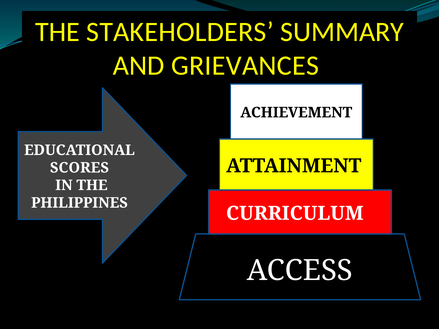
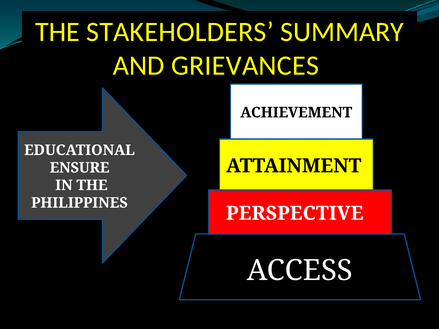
SCORES: SCORES -> ENSURE (80, 168)
CURRICULUM: CURRICULUM -> PERSPECTIVE (295, 214)
